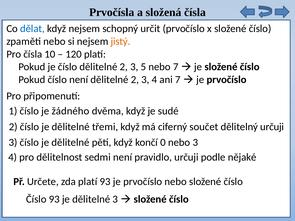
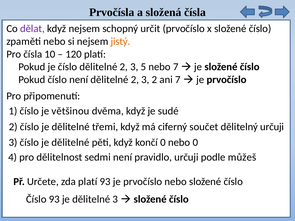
dělat colour: blue -> purple (32, 29)
2 3 4: 4 -> 2 (154, 80)
žádného: žádného -> většinou (70, 111)
nebo 3: 3 -> 0 (195, 142)
nějaké: nějaké -> můžeš (242, 157)
